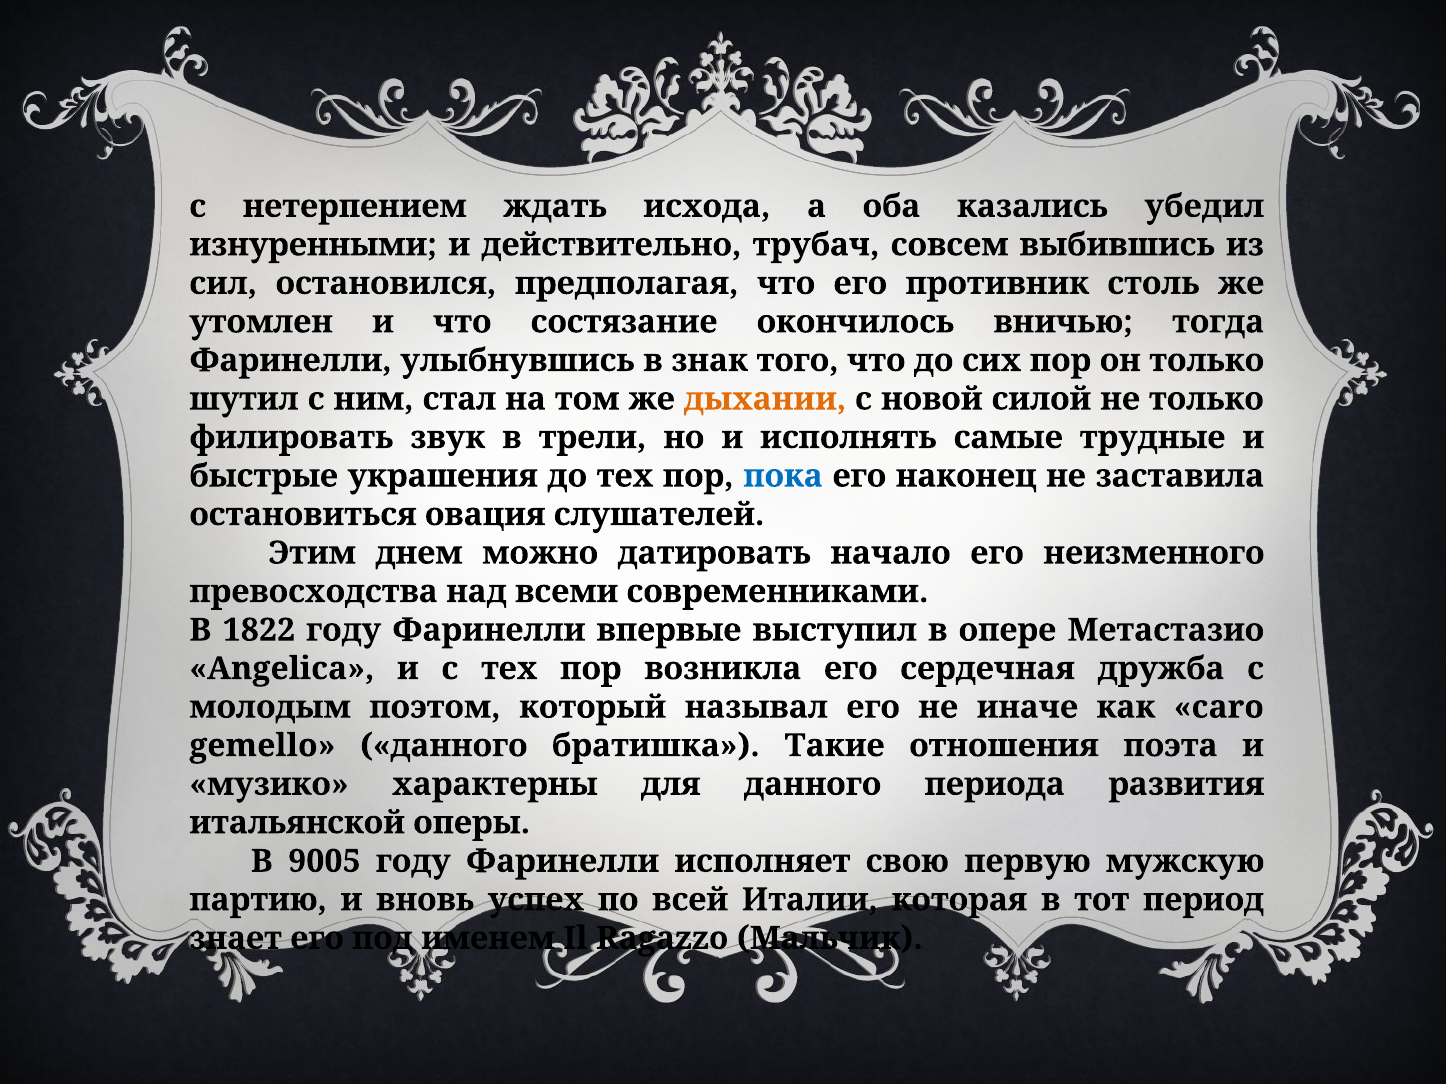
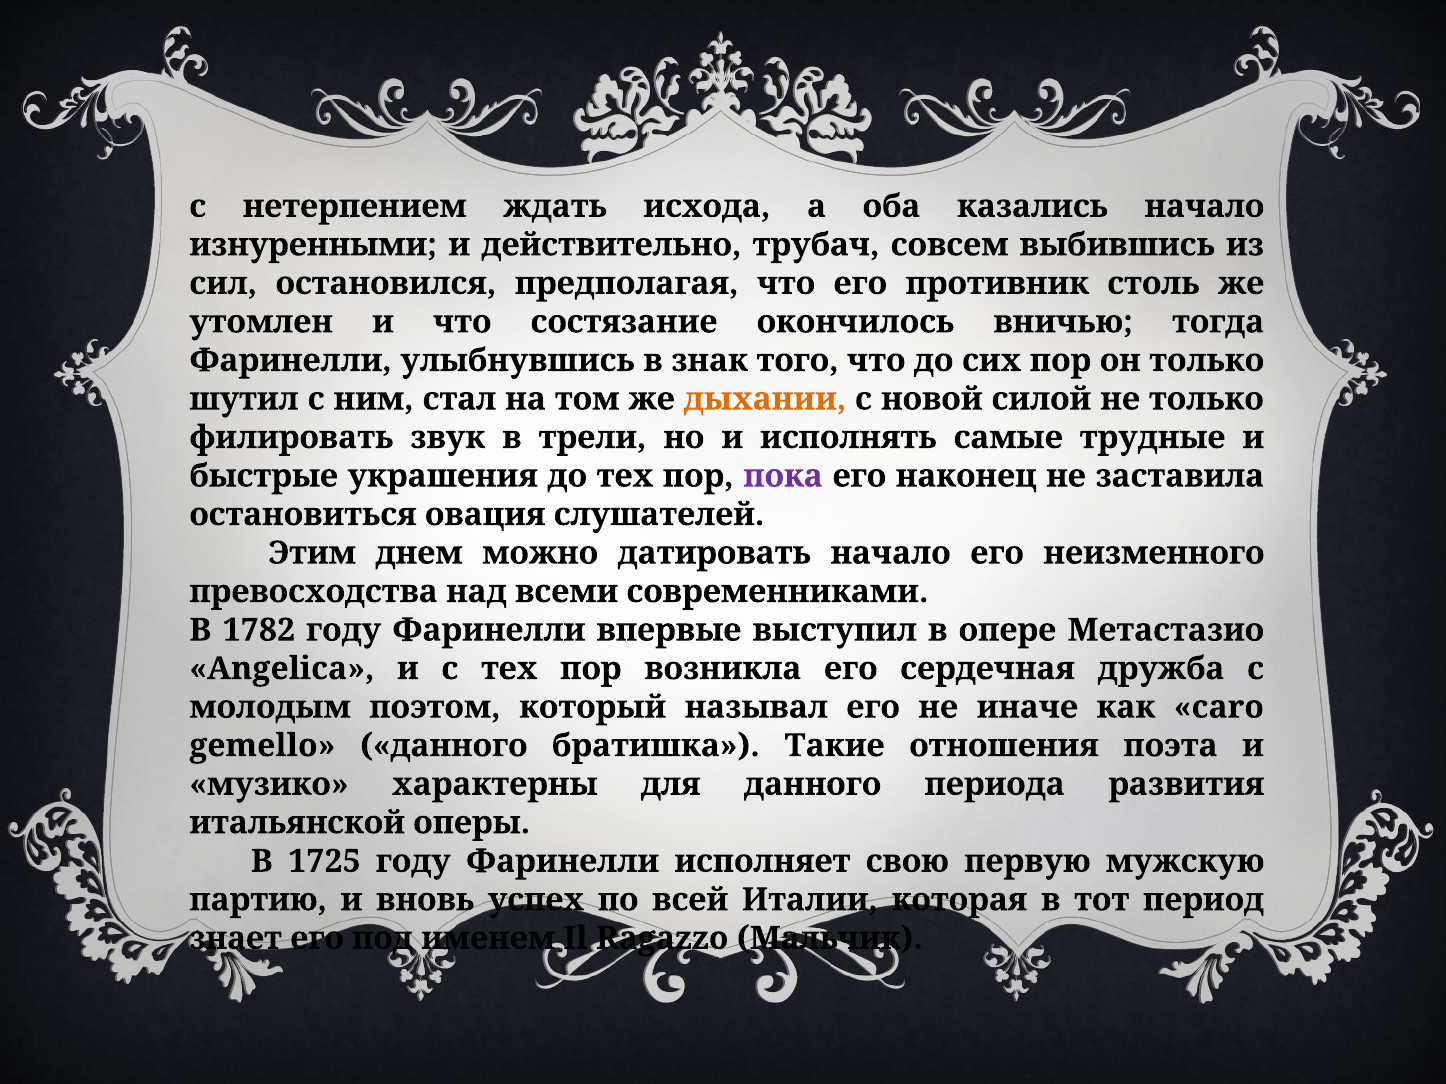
казались убедил: убедил -> начало (1204, 206)
пока colour: blue -> purple (783, 476)
1822: 1822 -> 1782 (259, 630)
9005: 9005 -> 1725 (324, 862)
